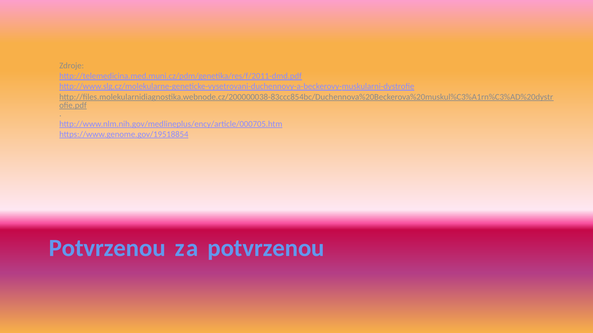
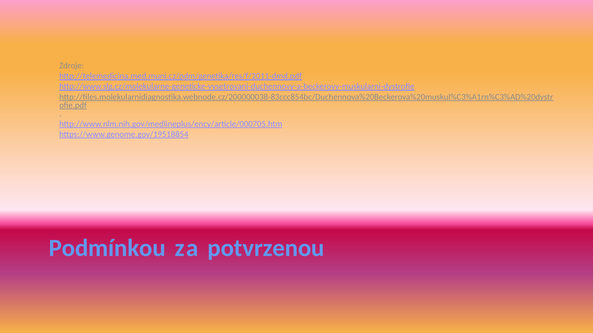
Potvrzenou: Potvrzenou -> Podmínkou (107, 249)
